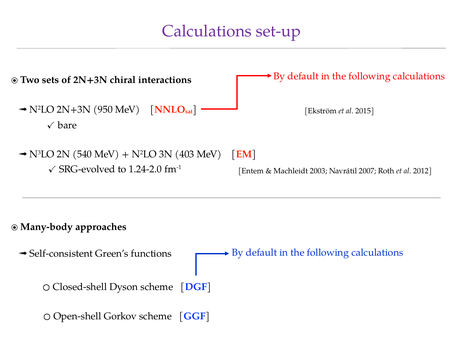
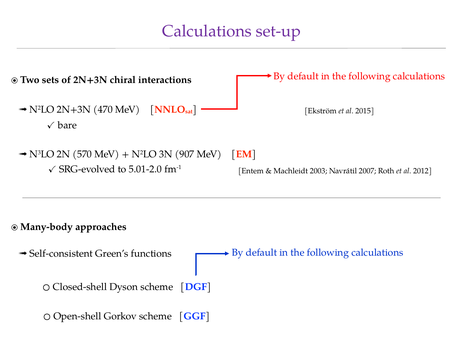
950: 950 -> 470 (103, 110)
540: 540 -> 570 (82, 154)
403: 403 -> 907 (185, 154)
1.24-2.0: 1.24-2.0 -> 5.01-2.0 (145, 169)
